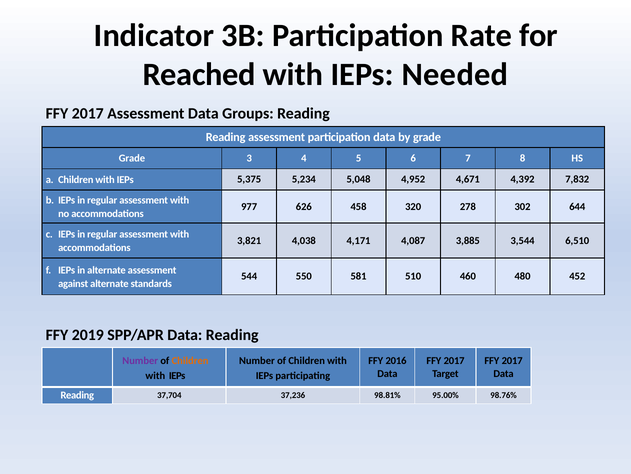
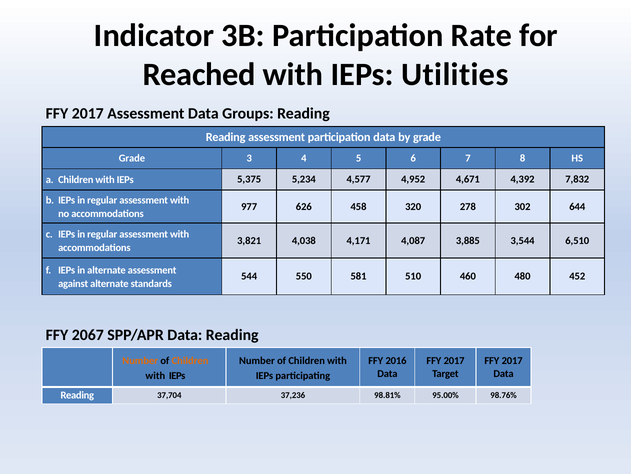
Needed: Needed -> Utilities (455, 74)
5,048: 5,048 -> 4,577 (359, 179)
2019: 2019 -> 2067 (88, 334)
Number colour: purple -> orange (140, 360)
